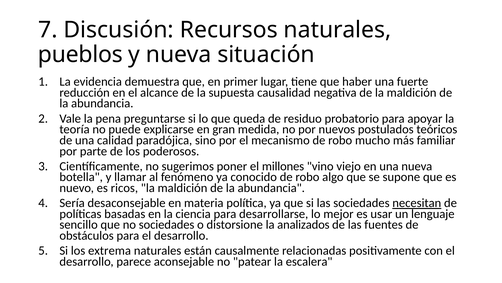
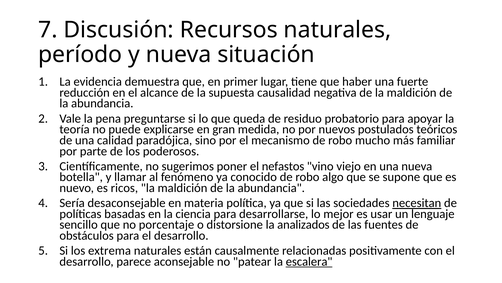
pueblos: pueblos -> período (80, 55)
millones: millones -> nefastos (283, 166)
no sociedades: sociedades -> porcentaje (167, 224)
escalera underline: none -> present (309, 261)
